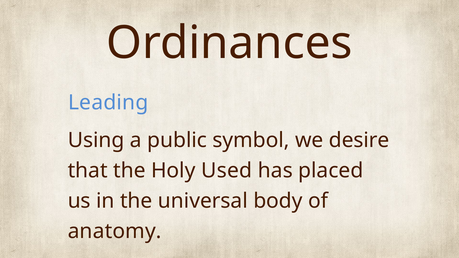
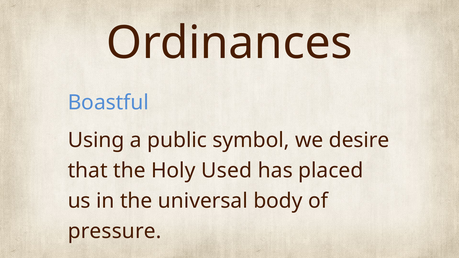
Leading: Leading -> Boastful (108, 103)
anatomy: anatomy -> pressure (115, 231)
